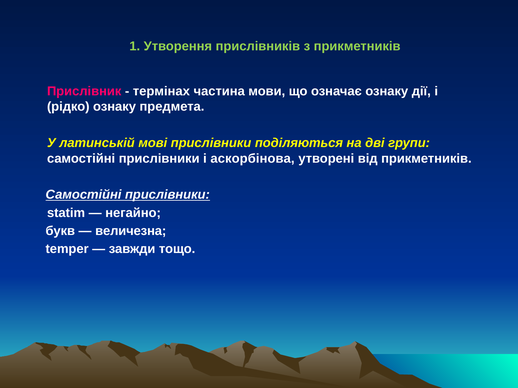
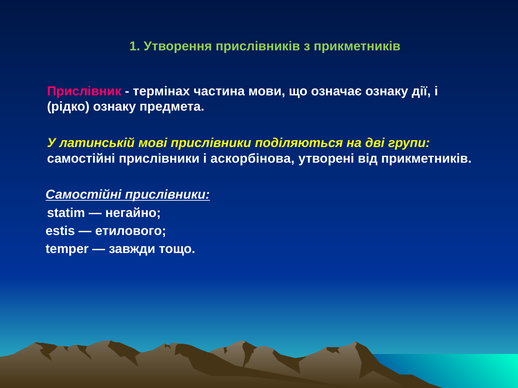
букв: букв -> estis (60, 231)
величезна: величезна -> етилового (131, 231)
